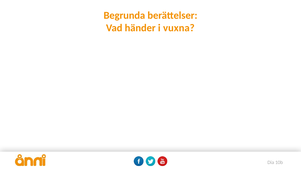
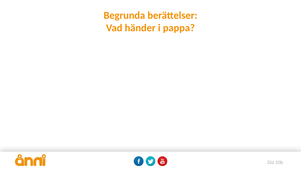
vuxna: vuxna -> pappa (179, 28)
